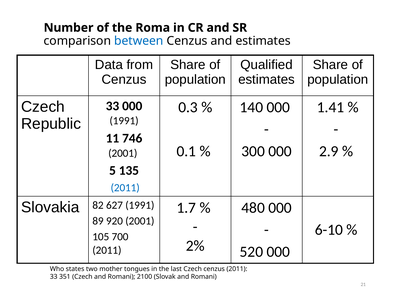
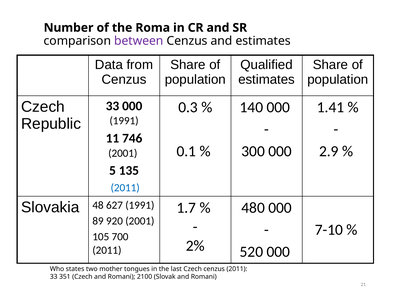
between colour: blue -> purple (139, 41)
82: 82 -> 48 (98, 205)
6-10: 6-10 -> 7-10 (329, 230)
